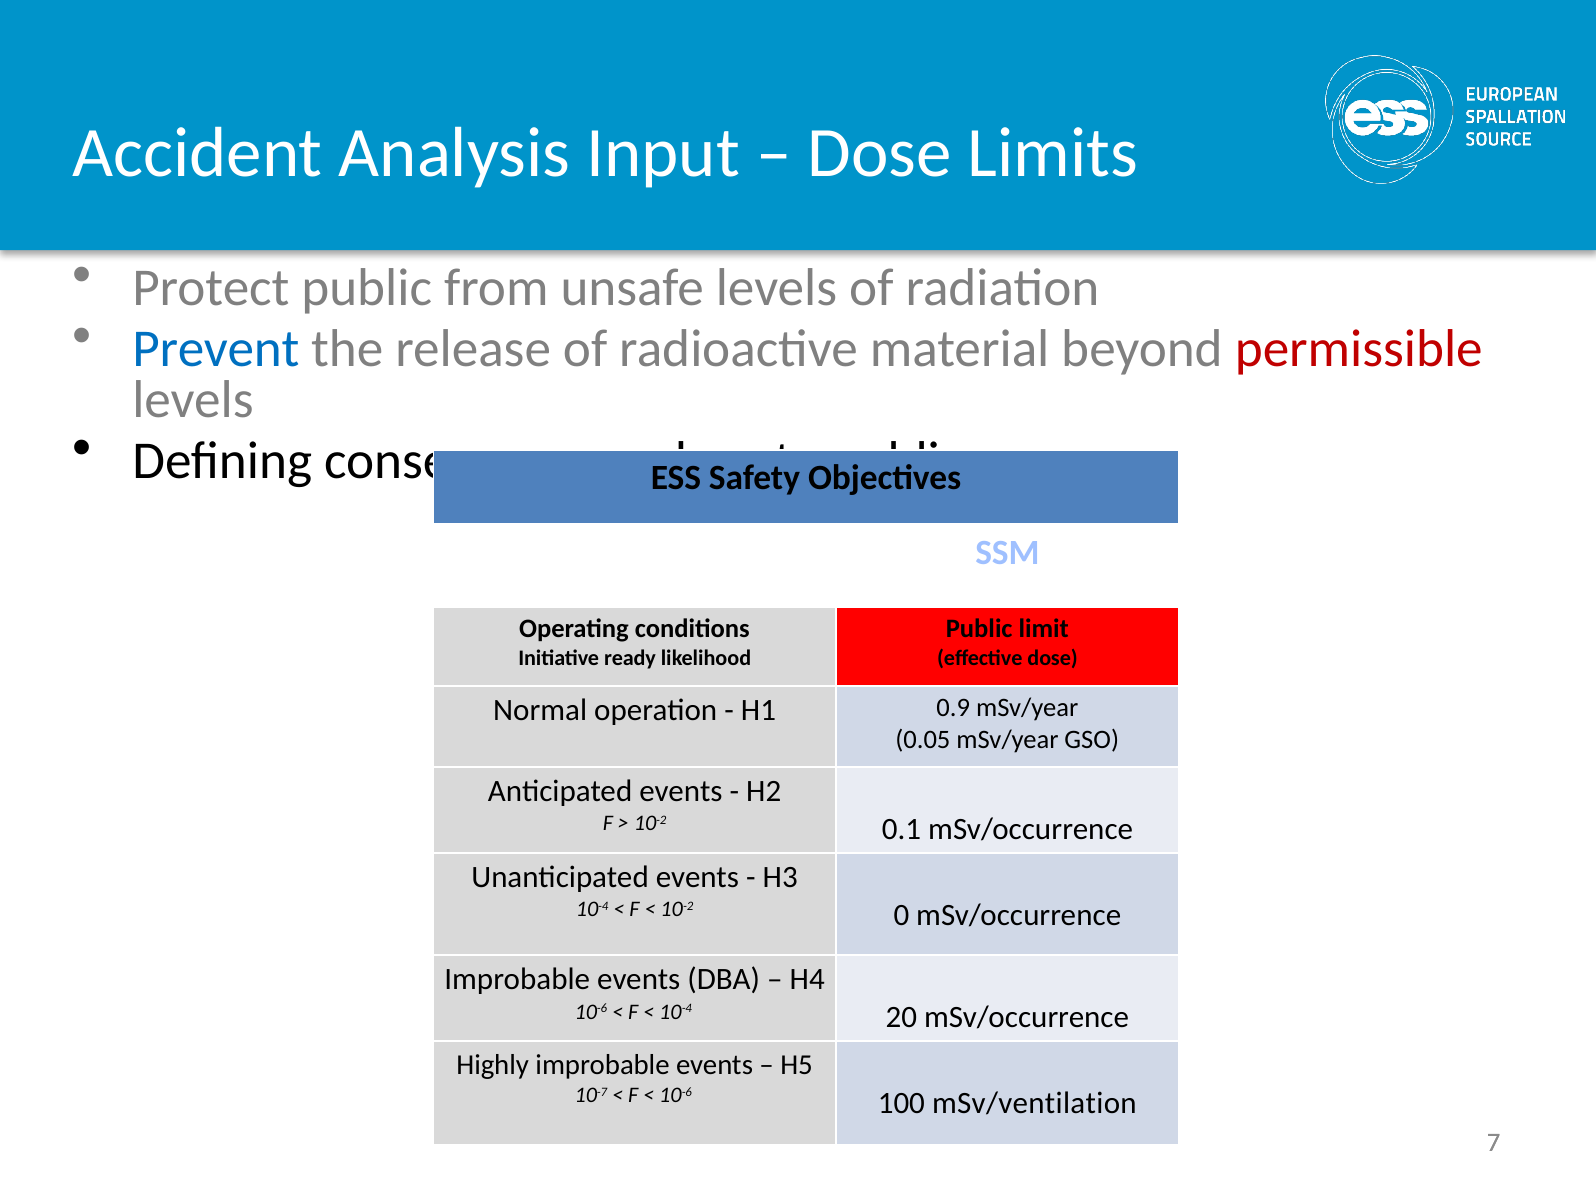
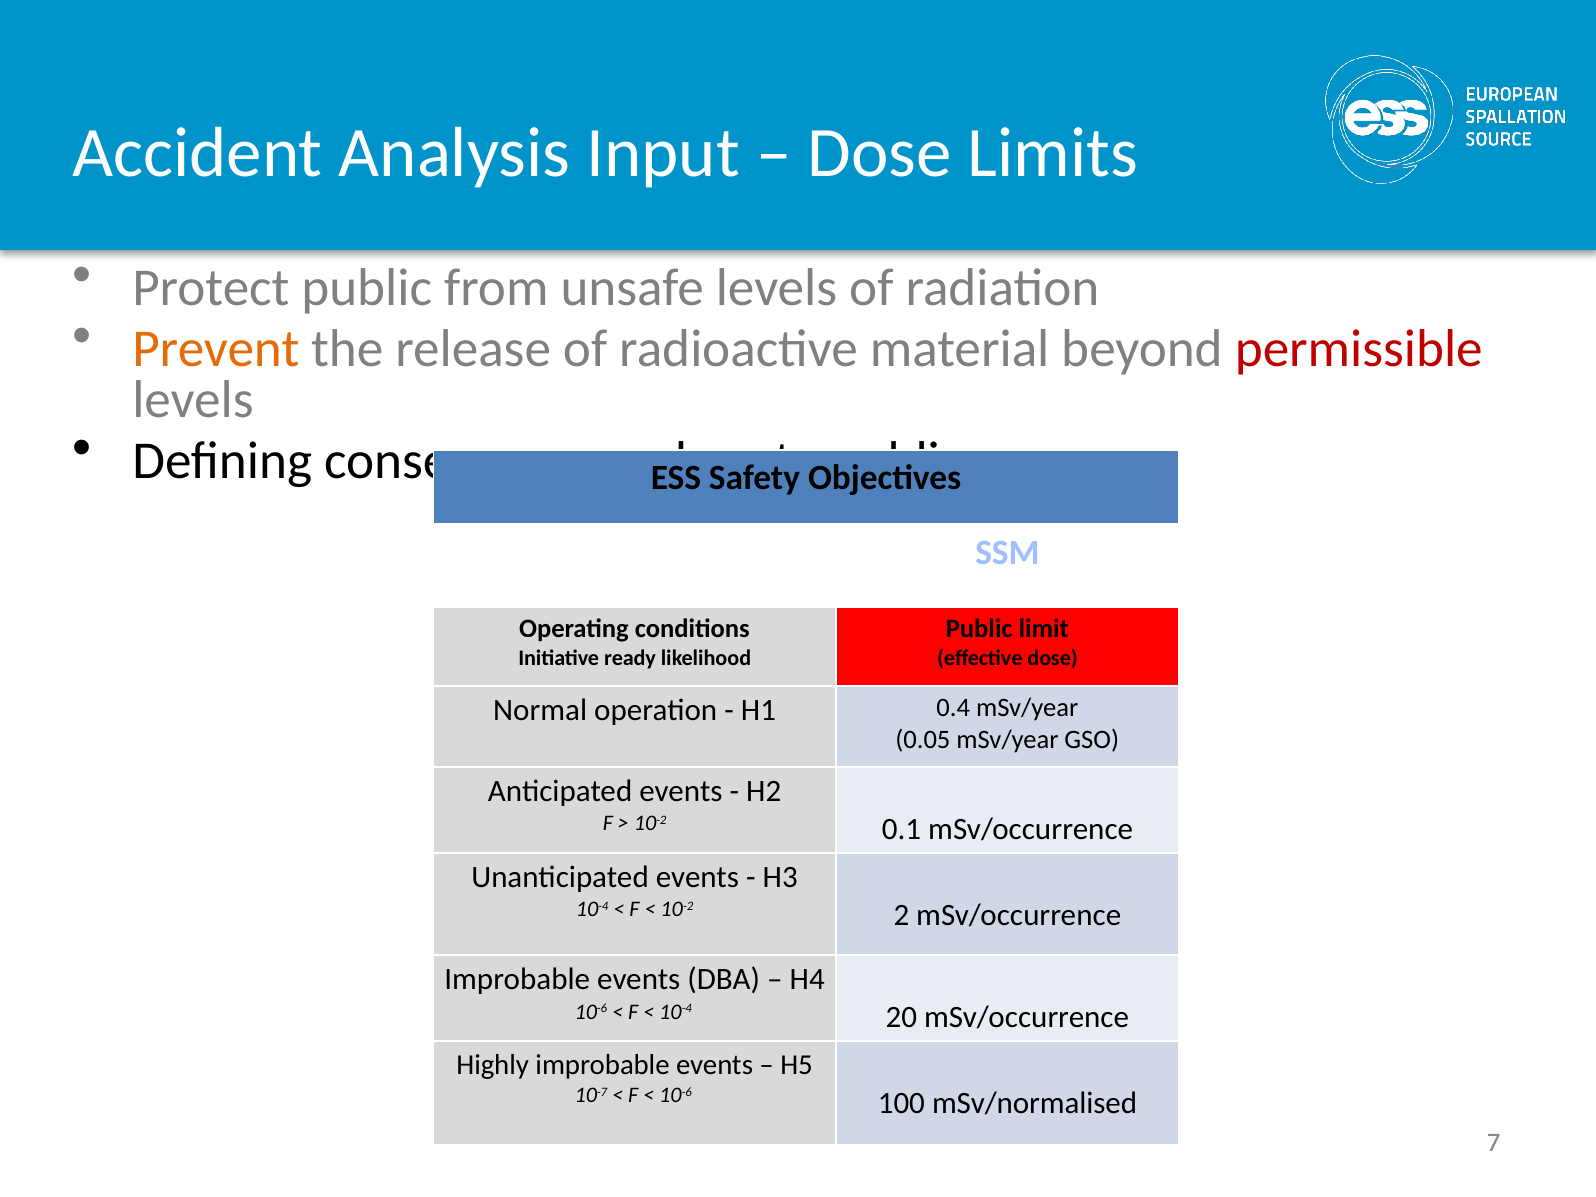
Prevent colour: blue -> orange (216, 349)
0.9: 0.9 -> 0.4 (953, 708)
0: 0 -> 2 (901, 915)
mSv/ventilation: mSv/ventilation -> mSv/normalised (1035, 1104)
